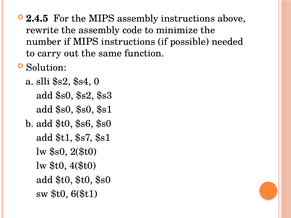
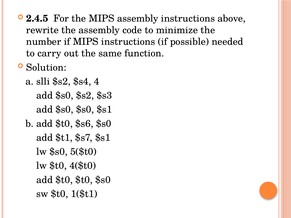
0: 0 -> 4 (97, 82)
2($t0: 2($t0 -> 5($t0 (83, 152)
6($t1: 6($t1 -> 1($t1 (84, 194)
